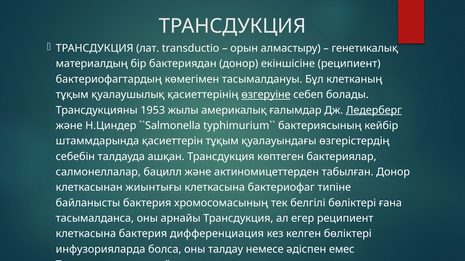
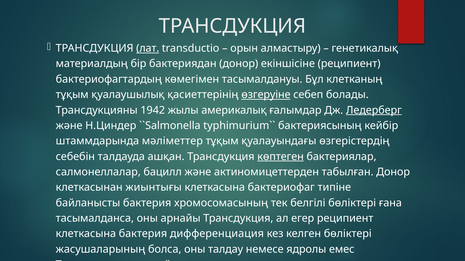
лат underline: none -> present (148, 48)
1953: 1953 -> 1942 (153, 110)
қасиеттерін: қасиеттерін -> мәліметтер (172, 141)
көптеген underline: none -> present (281, 157)
инфузорияларда: инфузорияларда -> жасушаларының (101, 250)
әдіспен: әдіспен -> ядролы (306, 250)
